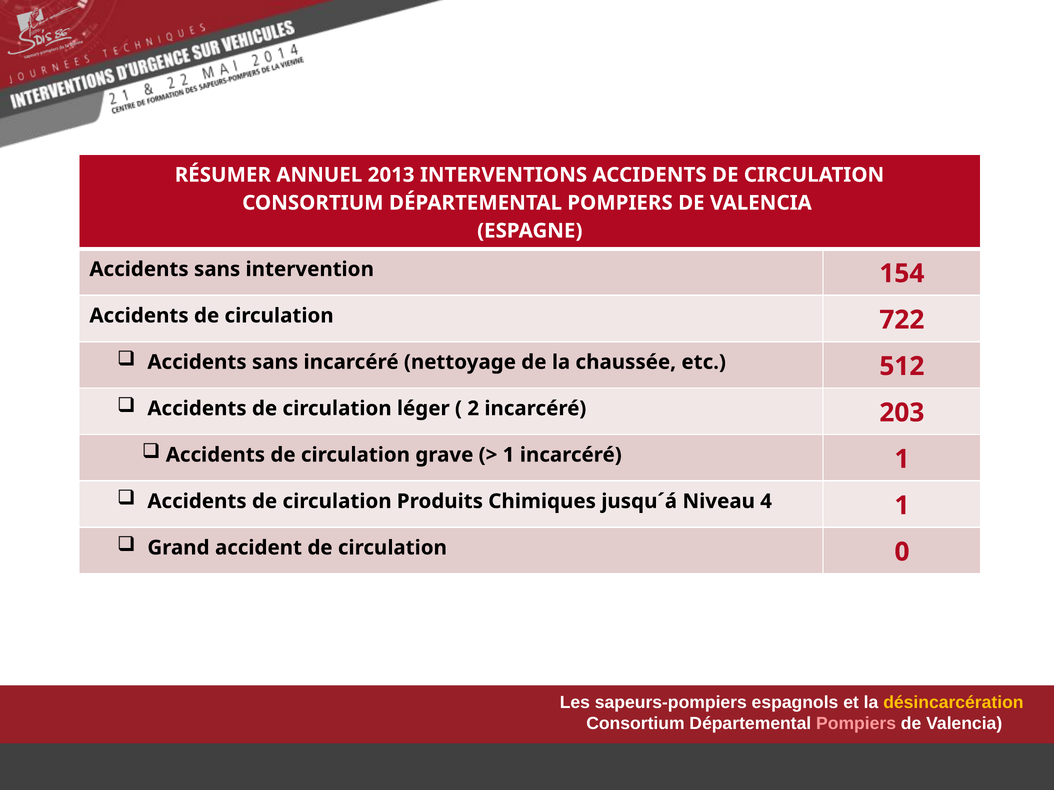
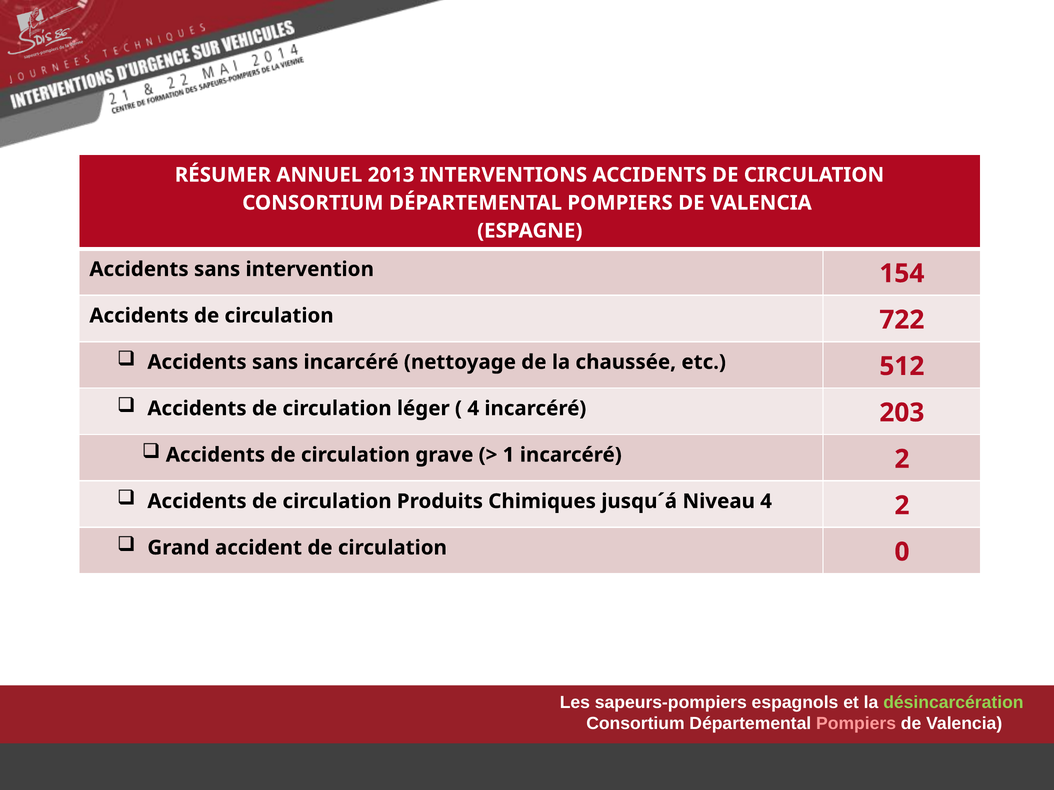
2: 2 -> 4 (473, 409)
incarcéré 1: 1 -> 2 (902, 459)
4 1: 1 -> 2 (902, 506)
désincarcération colour: yellow -> light green (953, 703)
